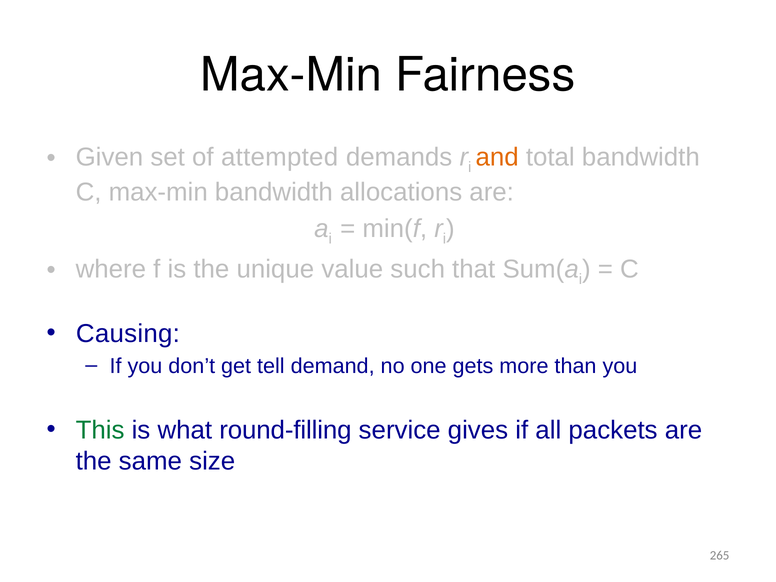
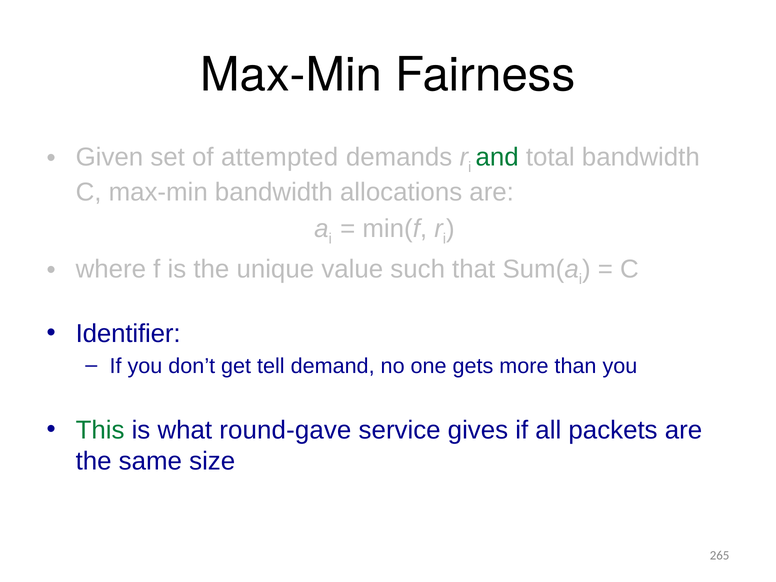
and colour: orange -> green (497, 157)
Causing: Causing -> Identifier (128, 334)
round-filling: round-filling -> round-gave (285, 430)
